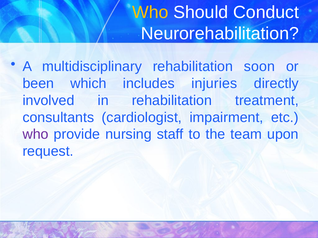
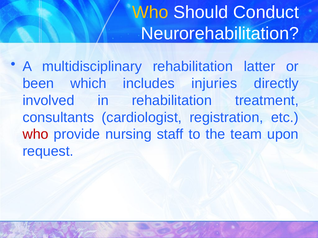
soon: soon -> latter (260, 67)
impairment: impairment -> registration (226, 118)
who colour: purple -> red (36, 135)
